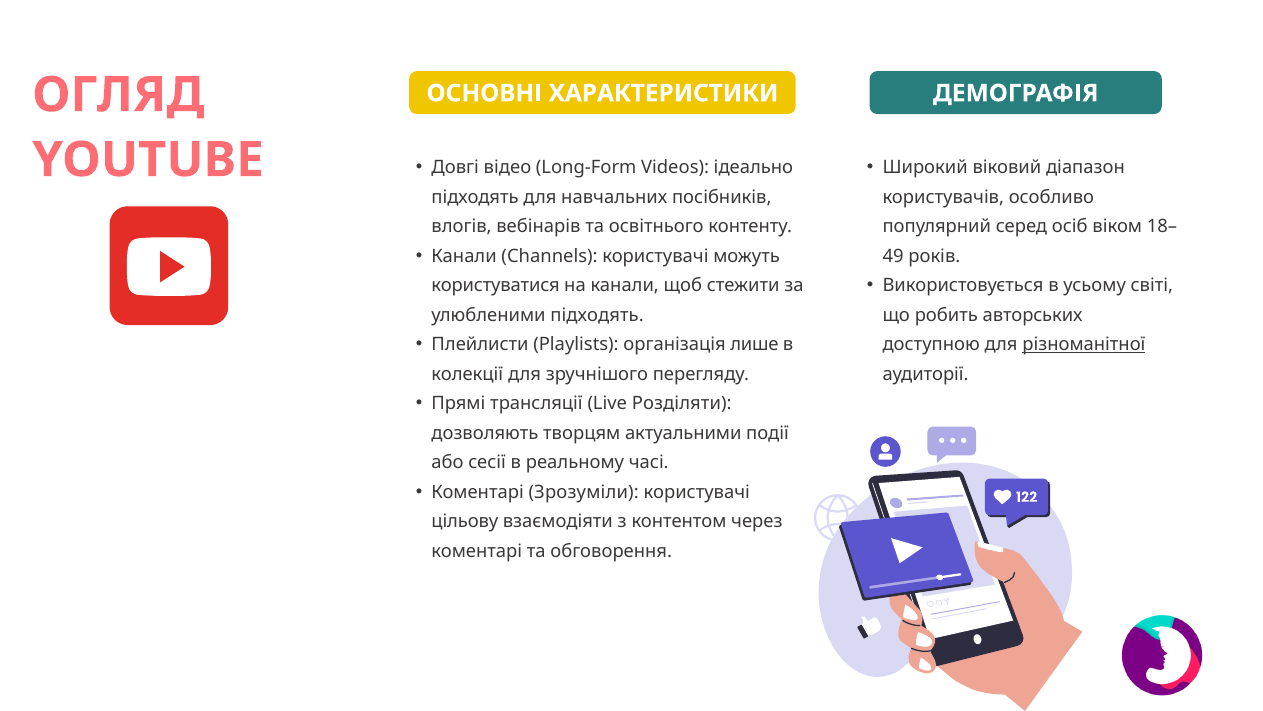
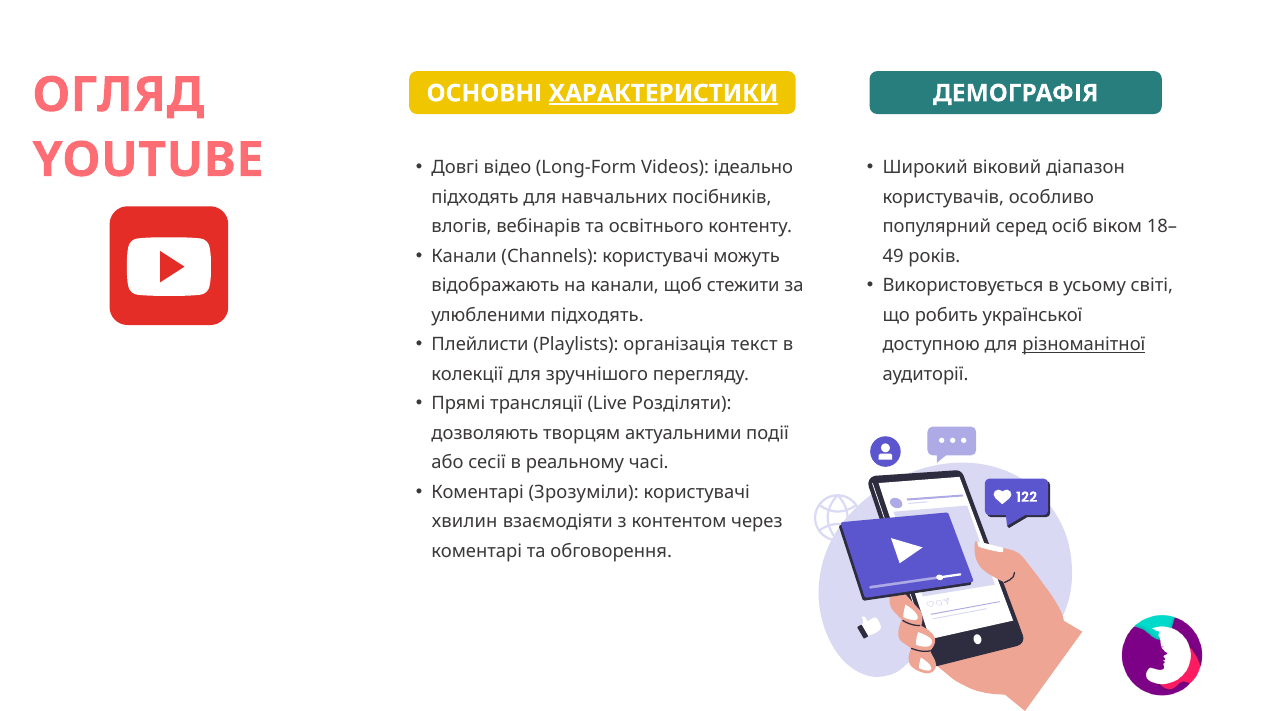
ХАРАКТЕРИСТИКИ underline: none -> present (664, 93)
користуватися: користуватися -> відображають (495, 286)
авторських: авторських -> української (1033, 315)
лише: лише -> текст (754, 345)
цільову: цільову -> хвилин (465, 521)
